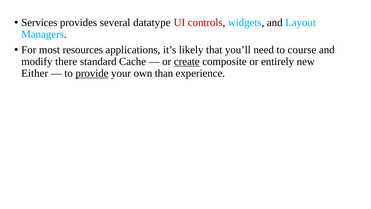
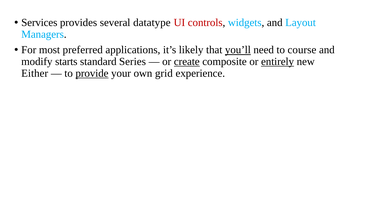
resources: resources -> preferred (83, 50)
you’ll underline: none -> present (238, 50)
there: there -> starts (66, 62)
Cache: Cache -> Series (133, 62)
entirely underline: none -> present (278, 62)
than: than -> grid (164, 73)
